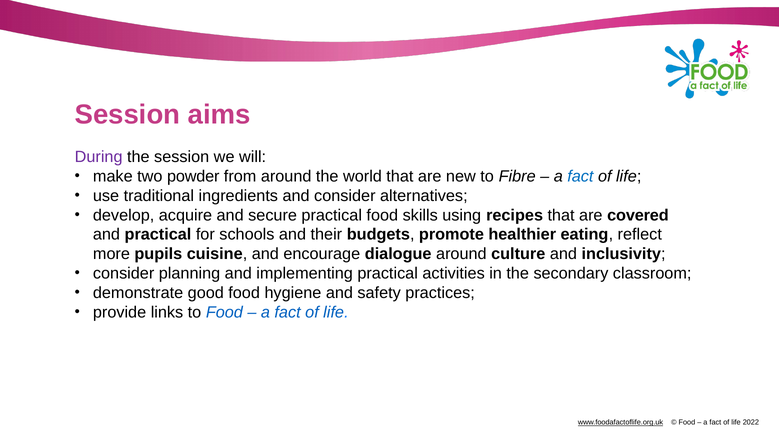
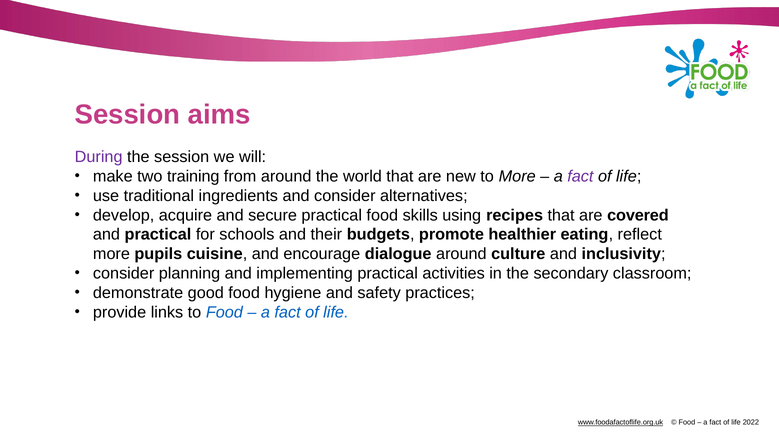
powder: powder -> training (193, 176)
to Fibre: Fibre -> More (517, 176)
fact colour: blue -> purple (580, 176)
